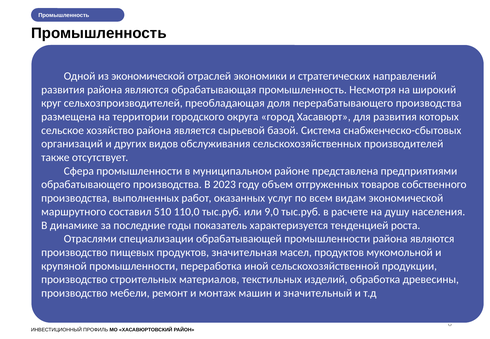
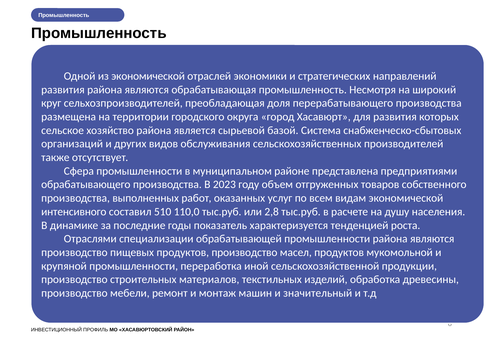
маршрутного: маршрутного -> интенсивного (74, 212)
9,0: 9,0 -> 2,8 (272, 212)
продуктов значительная: значительная -> производство (244, 253)
